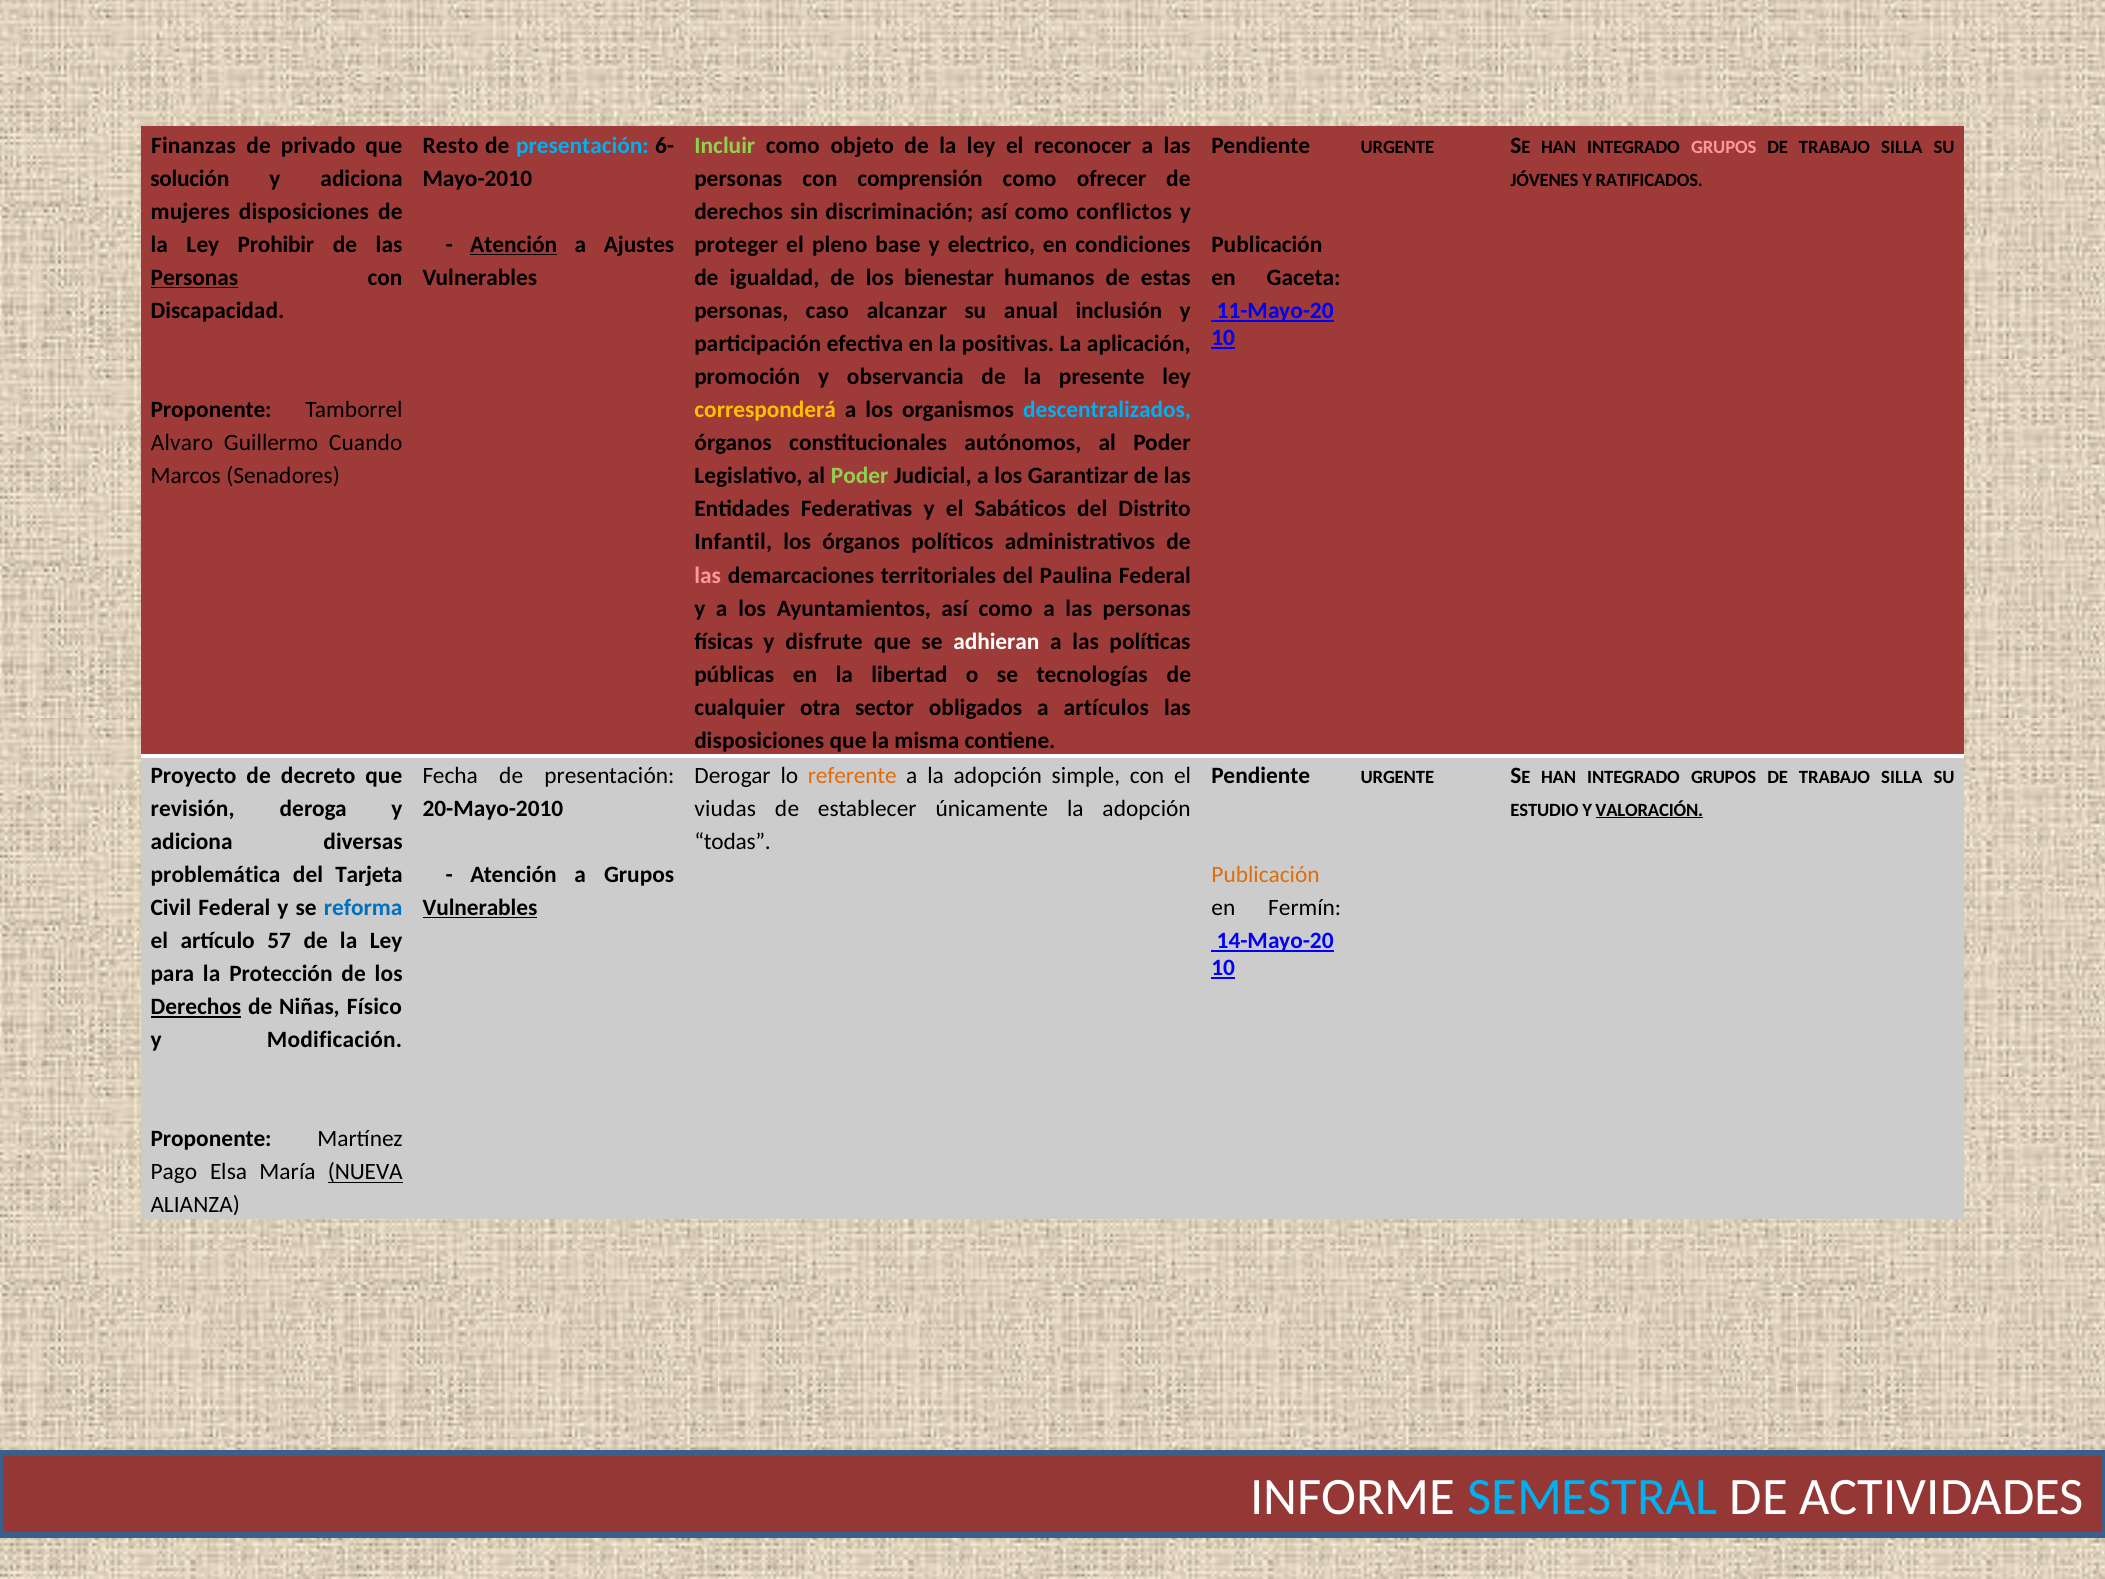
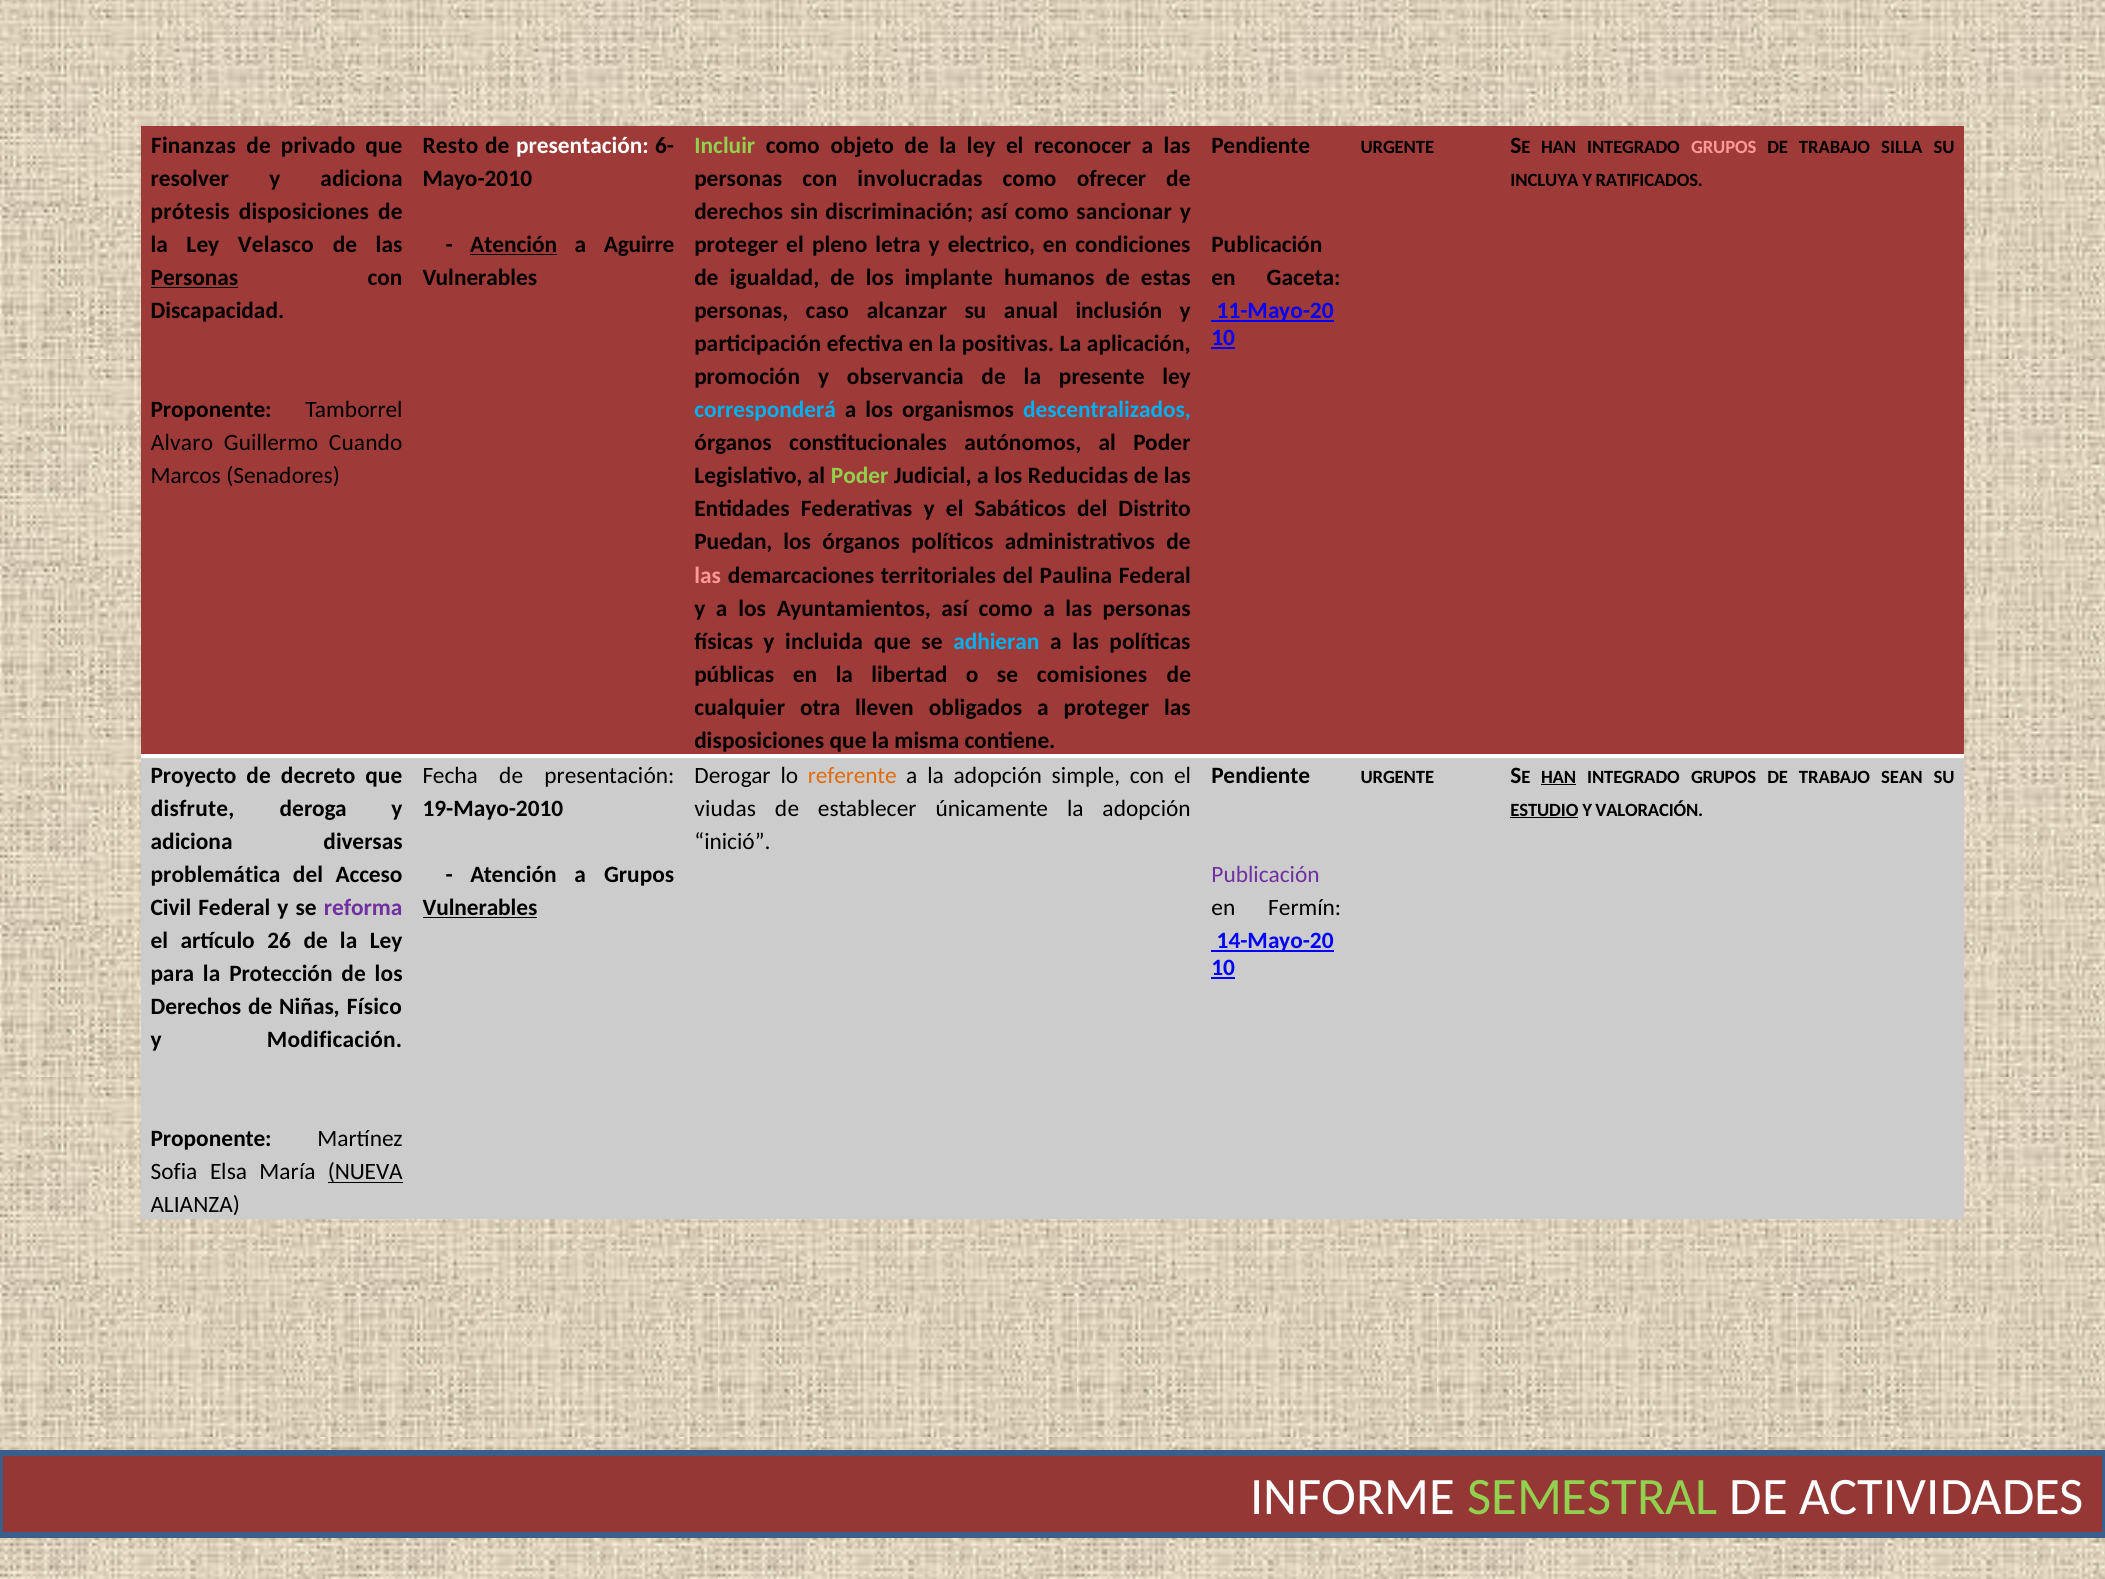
presentación colour: light blue -> white (582, 145)
solución: solución -> resolver (190, 178)
comprensión: comprensión -> involucradas (920, 178)
JÓVENES: JÓVENES -> INCLUYA (1544, 180)
mujeres: mujeres -> prótesis (190, 211)
conflictos: conflictos -> sancionar (1124, 211)
Prohibir: Prohibir -> Velasco (276, 245)
Ajustes: Ajustes -> Aguirre (639, 245)
base: base -> letra (898, 245)
bienestar: bienestar -> implante (949, 278)
corresponderá colour: yellow -> light blue (765, 410)
Garantizar: Garantizar -> Reducidas (1078, 476)
Infantil: Infantil -> Puedan (733, 542)
disfrute: disfrute -> incluida (824, 641)
adhieran colour: white -> light blue (996, 641)
tecnologías: tecnologías -> comisiones (1092, 674)
sector: sector -> lleven (884, 707)
a artículos: artículos -> proteger (1106, 707)
HAN underline: none -> present (1559, 777)
SILLA: SILLA -> SEAN (1902, 777)
revisión: revisión -> disfrute (193, 808)
20-Mayo-2010: 20-Mayo-2010 -> 19-Mayo-2010 (493, 808)
ESTUDIO underline: none -> present (1544, 810)
VALORACIÓN underline: present -> none (1649, 810)
todas: todas -> inició (732, 841)
Tarjeta: Tarjeta -> Acceso (369, 874)
Publicación colour: orange -> purple (1266, 874)
reforma colour: blue -> purple (363, 907)
57: 57 -> 26 (279, 941)
Derechos underline: present -> none (196, 1007)
Pago: Pago -> Sofia (174, 1172)
SEMESTRAL colour: light blue -> light green (1593, 1497)
